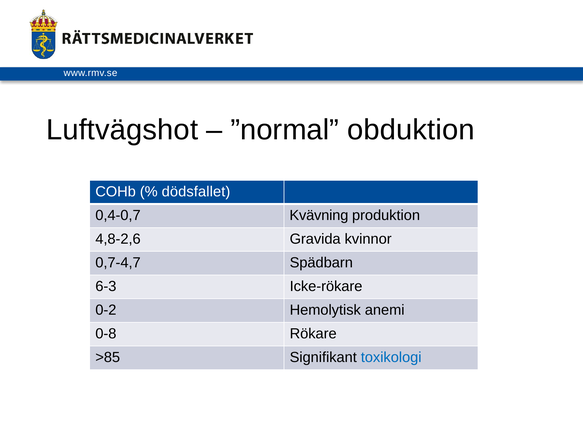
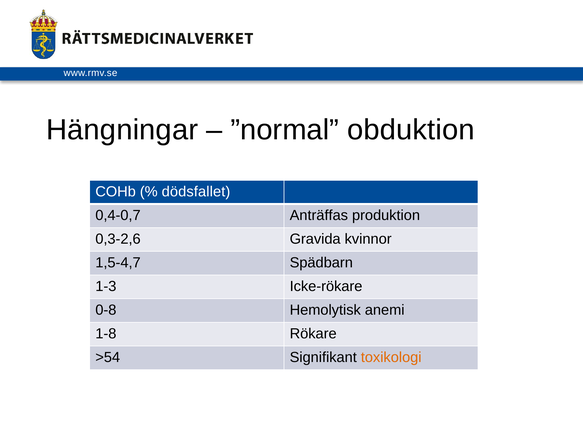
Luftvägshot: Luftvägshot -> Hängningar (122, 129)
Kvävning: Kvävning -> Anträffas (319, 215)
4,8-2,6: 4,8-2,6 -> 0,3-2,6 (118, 239)
0,7-4,7: 0,7-4,7 -> 1,5-4,7 (118, 262)
6-3: 6-3 -> 1-3 (106, 286)
0-2: 0-2 -> 0-8 (106, 309)
0-8: 0-8 -> 1-8 (106, 333)
>85: >85 -> >54 (108, 357)
toxikologi colour: blue -> orange (391, 357)
